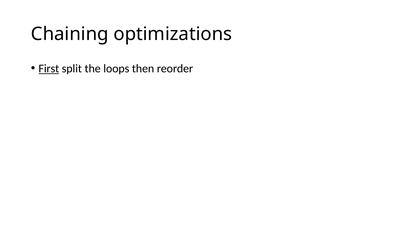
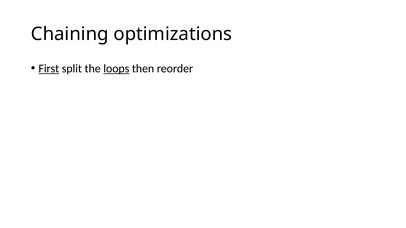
loops underline: none -> present (116, 69)
